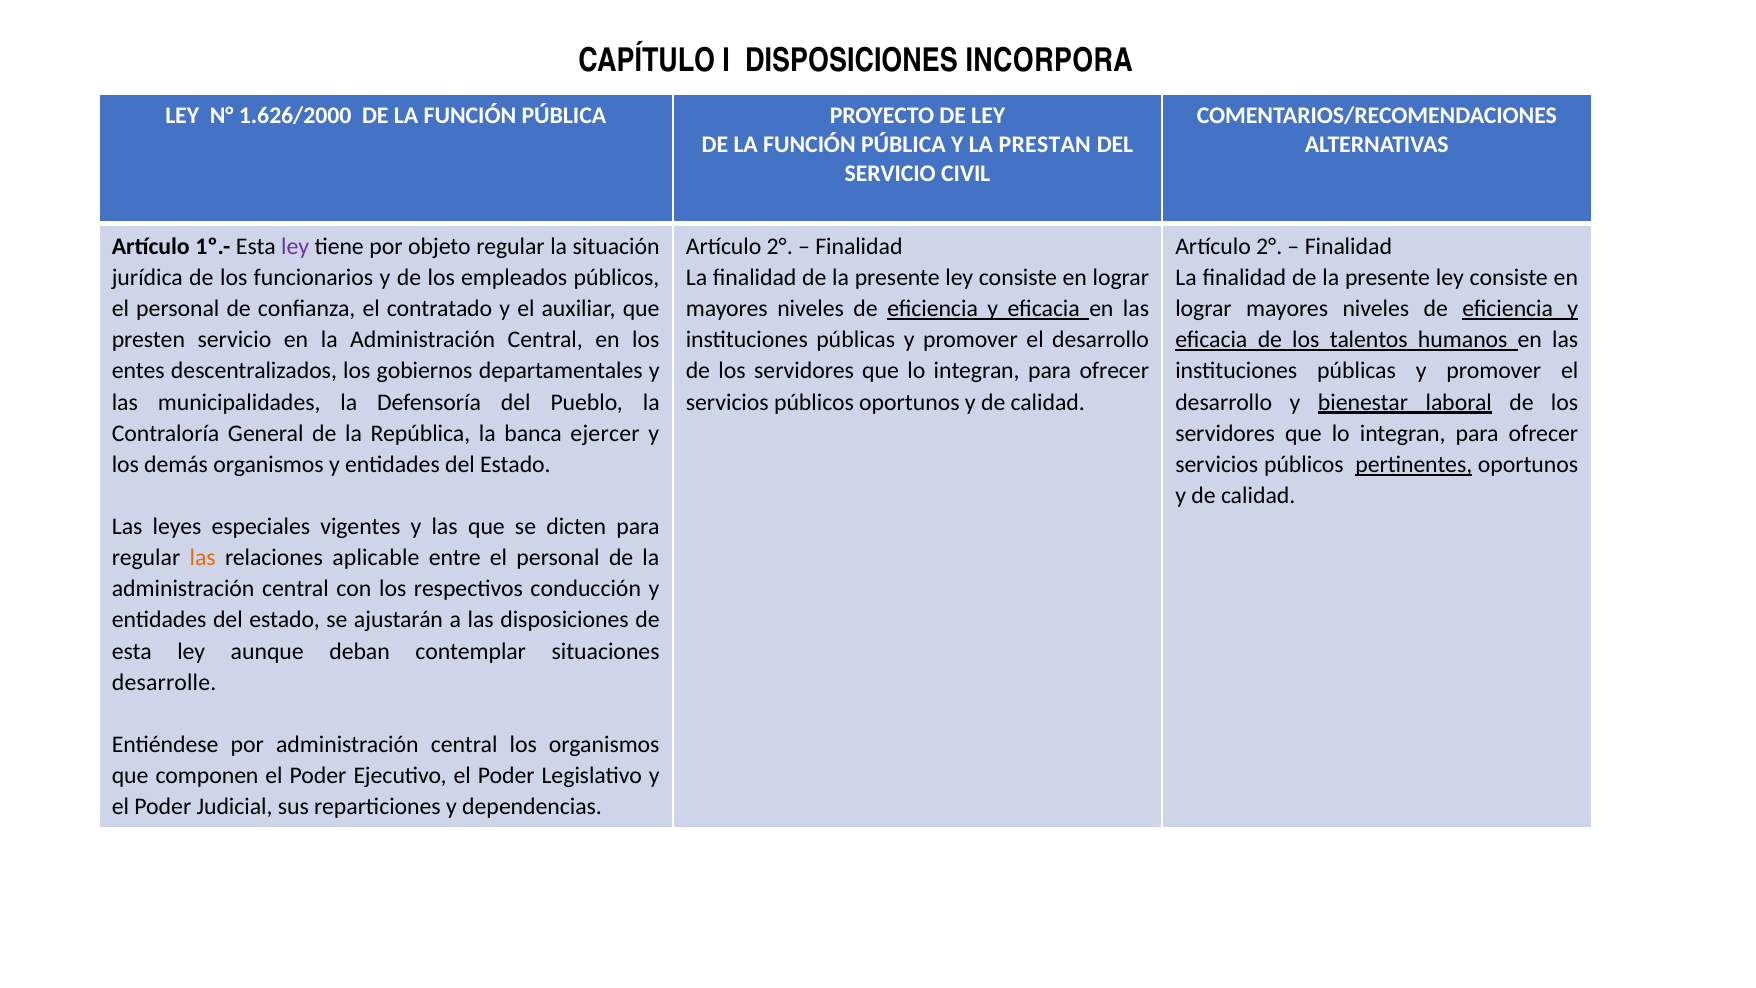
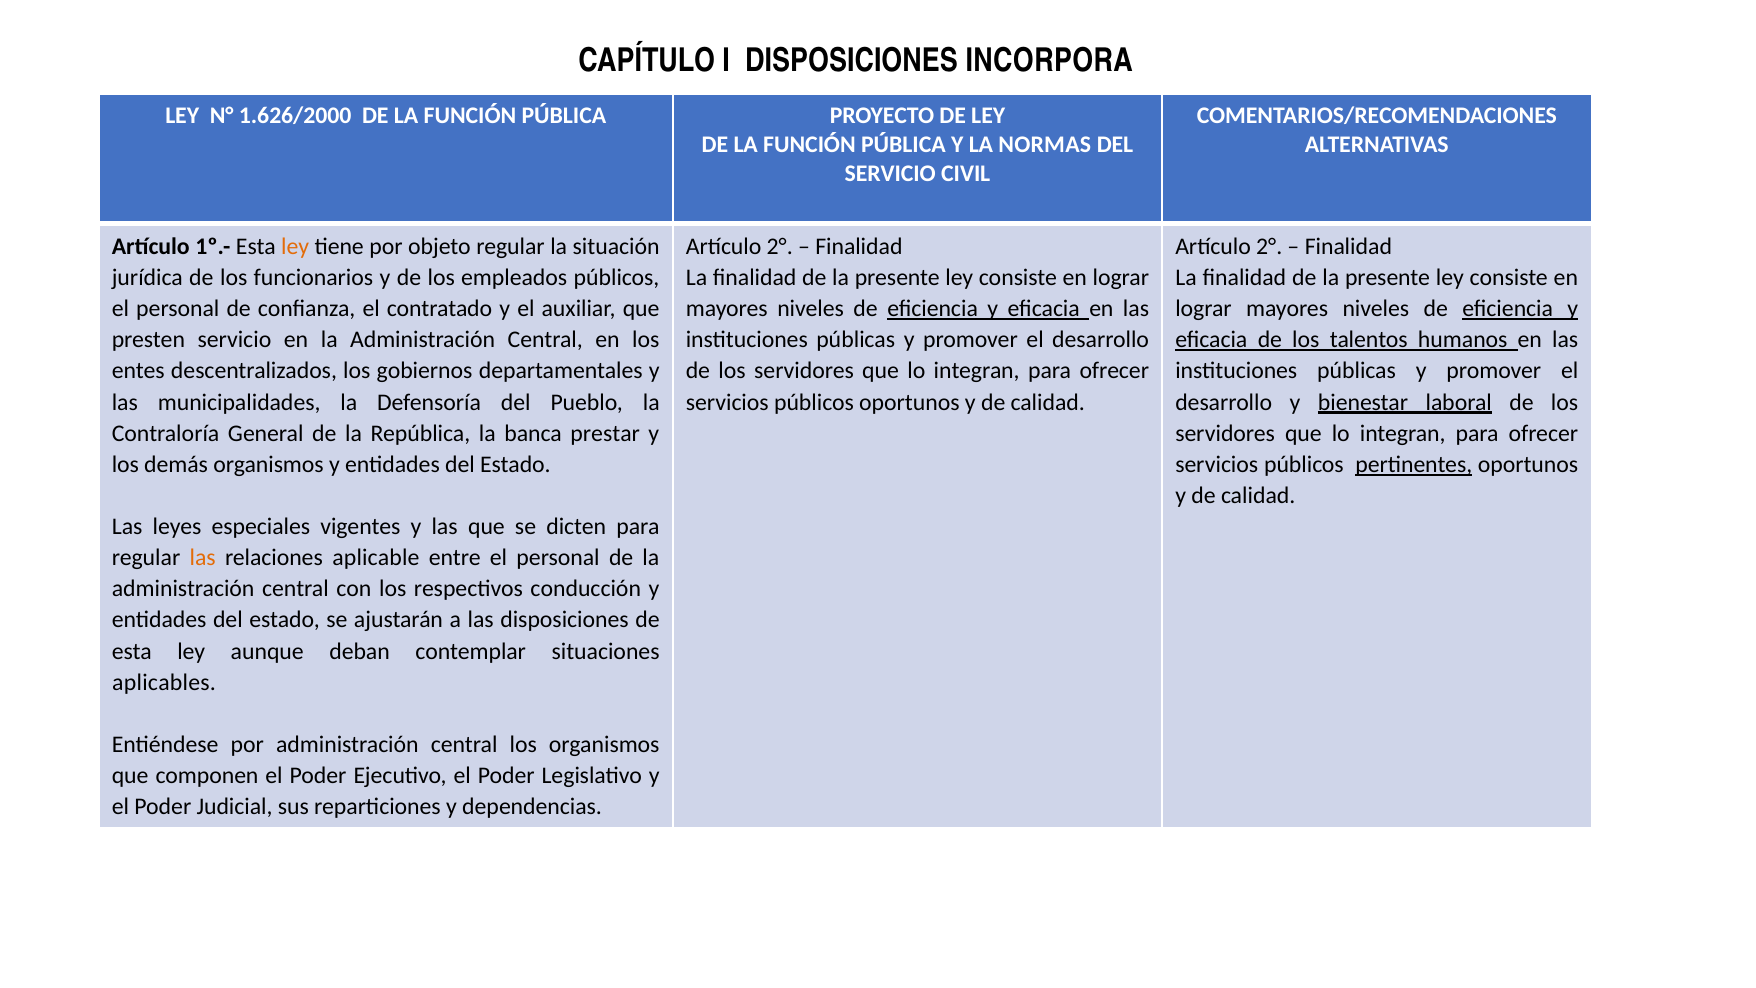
PRESTAN: PRESTAN -> NORMAS (1045, 144)
ley colour: purple -> orange (295, 247)
ejercer: ejercer -> prestar (605, 433)
desarrolle: desarrolle -> aplicables (164, 682)
